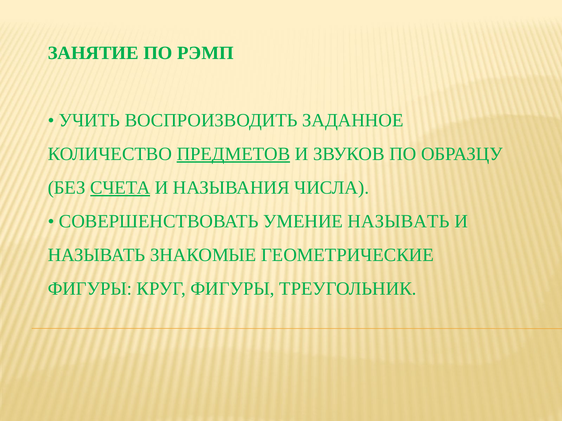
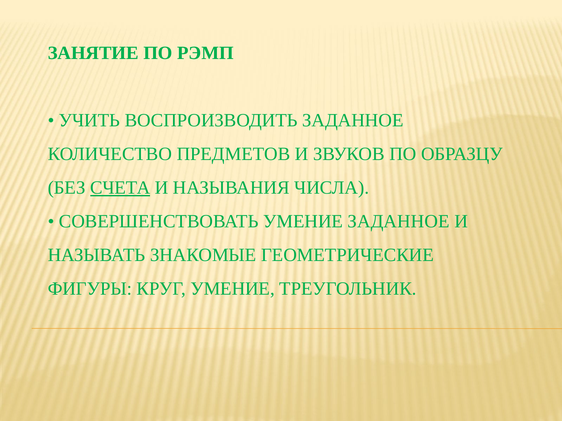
ПРЕДМЕТОВ underline: present -> none (233, 154)
УМЕНИЕ НАЗЫВАТЬ: НАЗЫВАТЬ -> ЗАДАННОЕ (399, 222)
КРУГ ФИГУРЫ: ФИГУРЫ -> УМЕНИЕ (233, 289)
